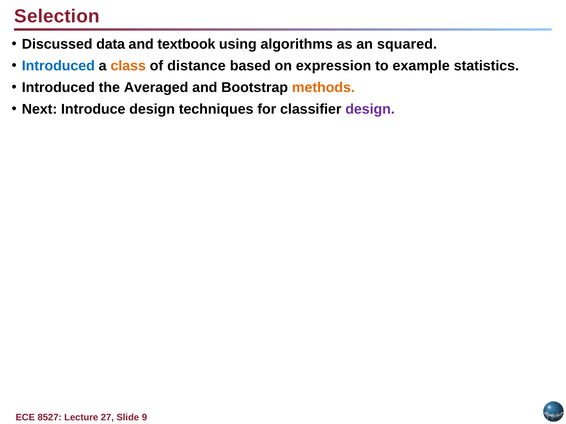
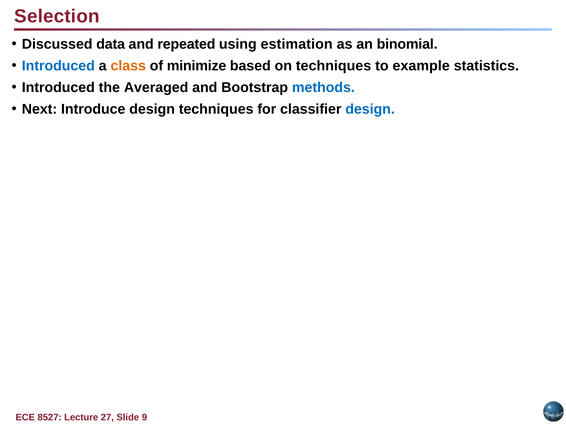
textbook: textbook -> repeated (186, 44)
algorithms: algorithms -> estimation (297, 44)
squared: squared -> binomial (407, 44)
distance: distance -> minimize (197, 66)
on expression: expression -> techniques (334, 66)
methods colour: orange -> blue (323, 88)
design colour: purple -> blue (370, 109)
